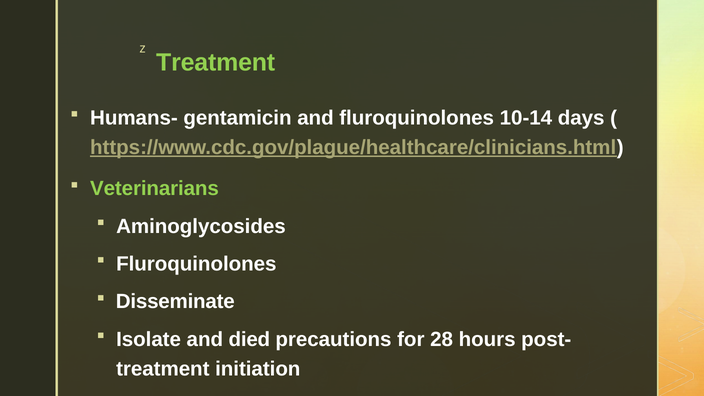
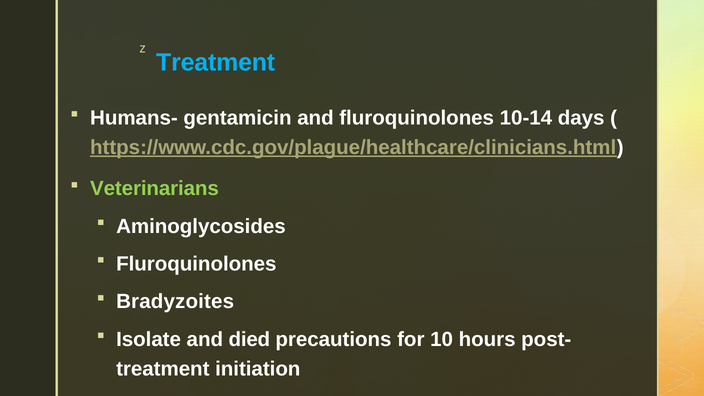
Treatment colour: light green -> light blue (216, 63)
Disseminate: Disseminate -> Bradyzoites (175, 302)
28: 28 -> 10 (442, 339)
